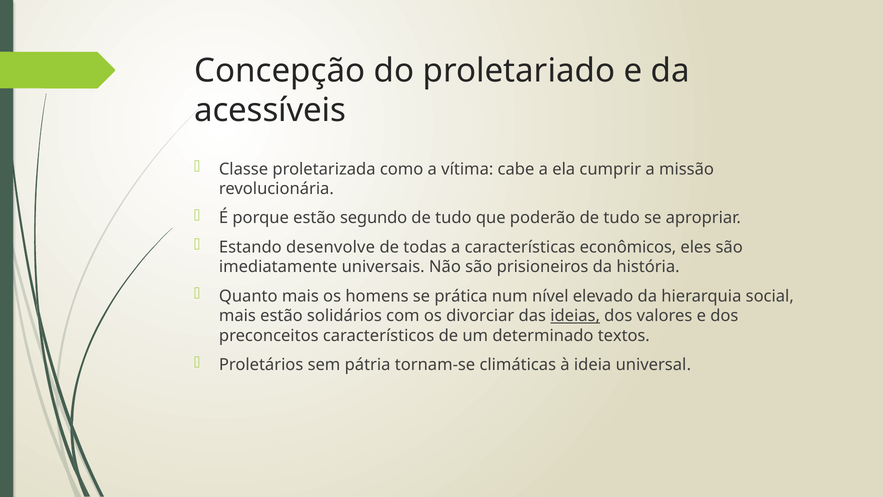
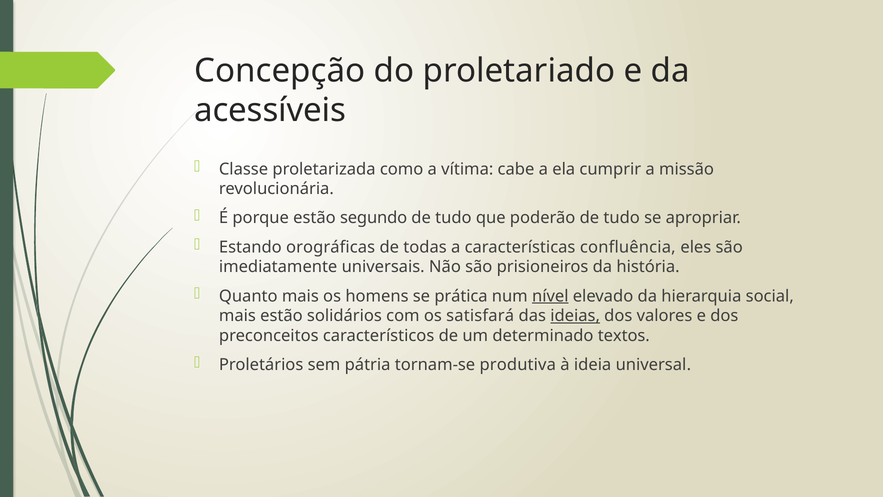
desenvolve: desenvolve -> orográficas (331, 247)
econômicos: econômicos -> confluência (628, 247)
nível underline: none -> present (550, 296)
divorciar: divorciar -> satisfará (480, 316)
climáticas: climáticas -> produtiva (518, 365)
